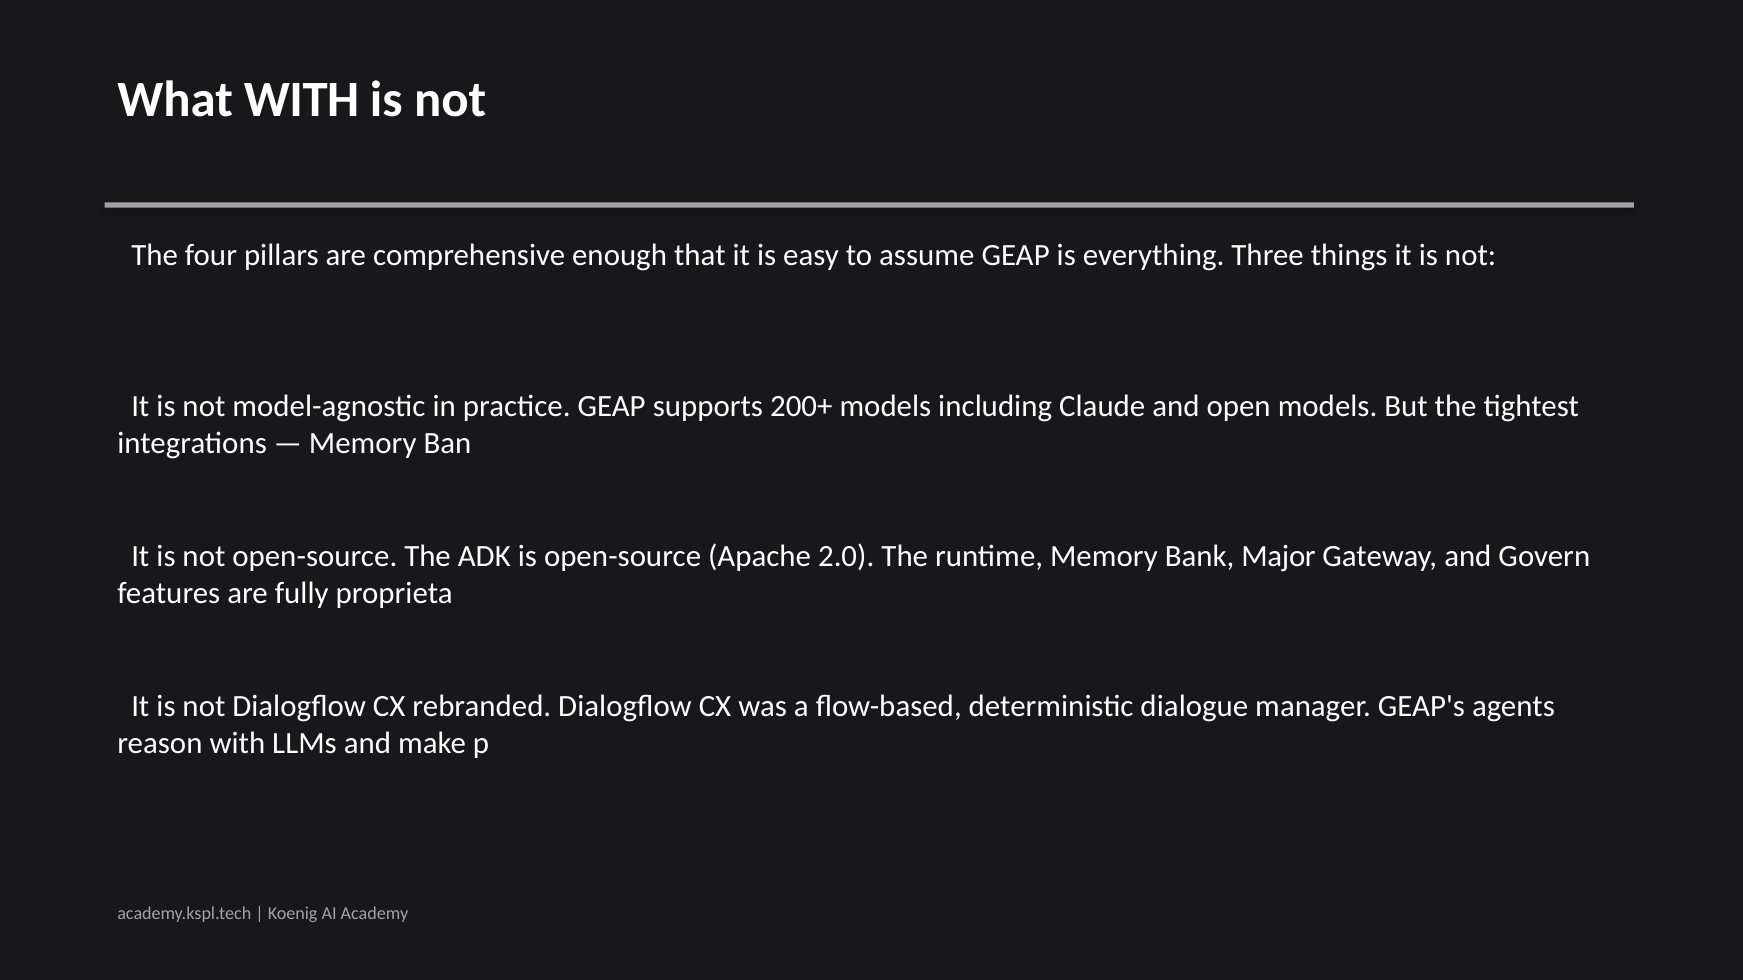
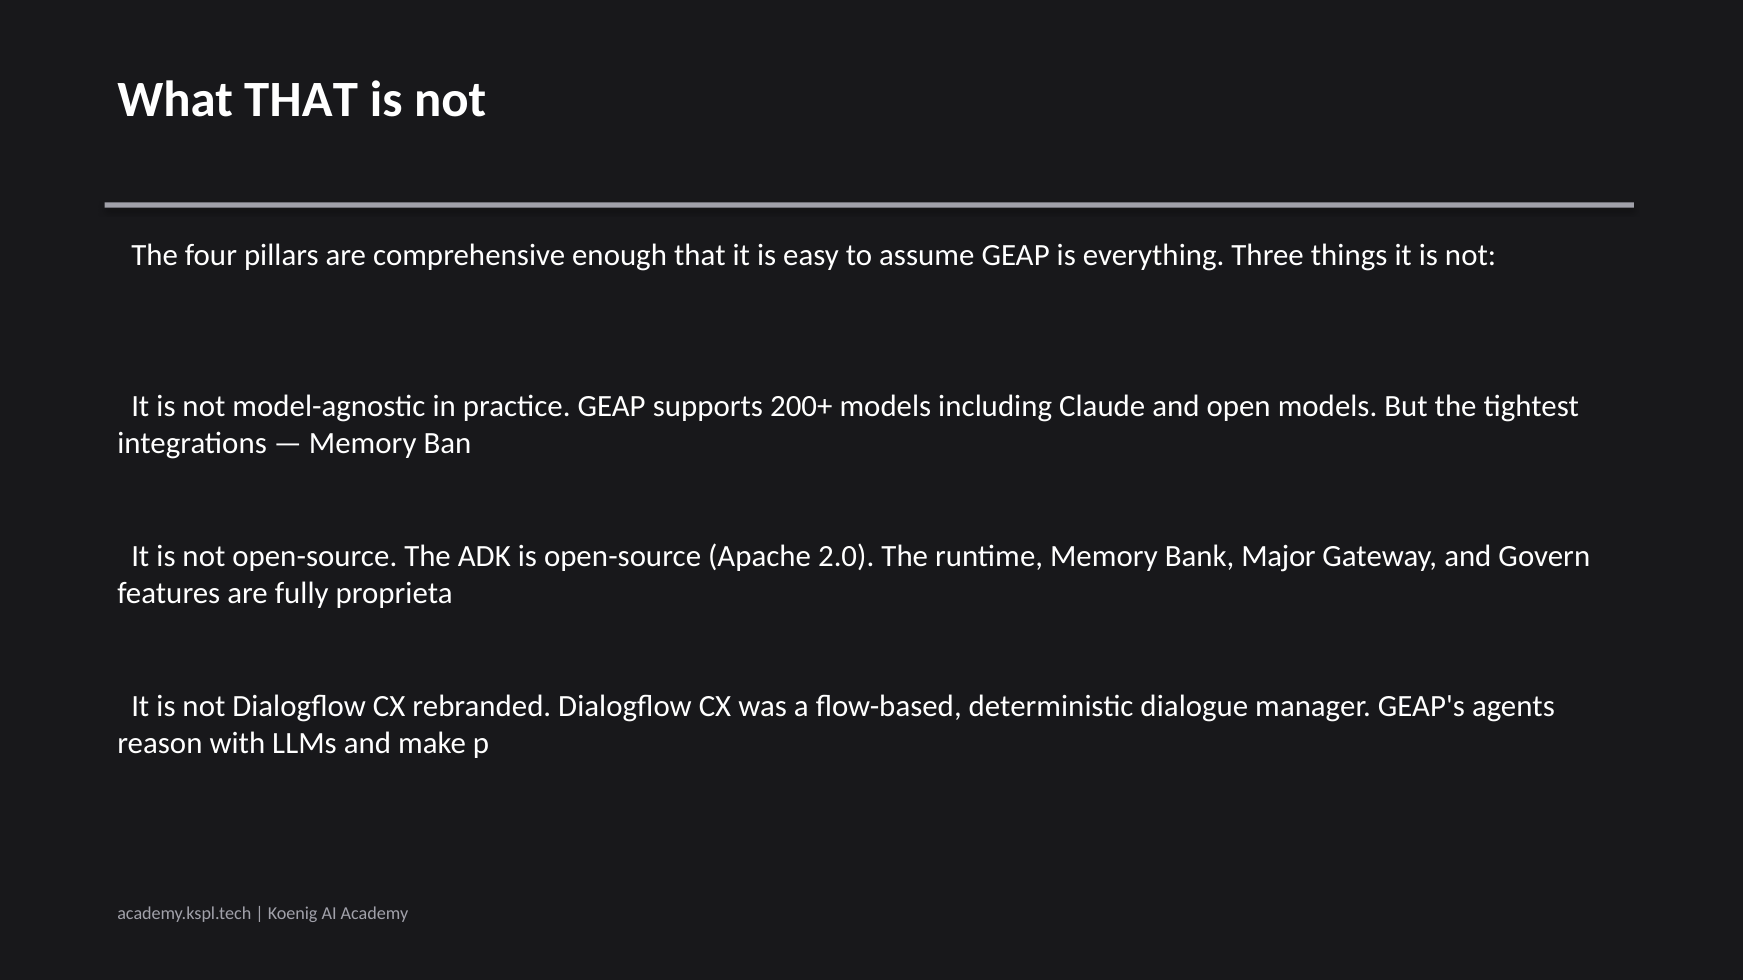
What WITH: WITH -> THAT (301, 99)
